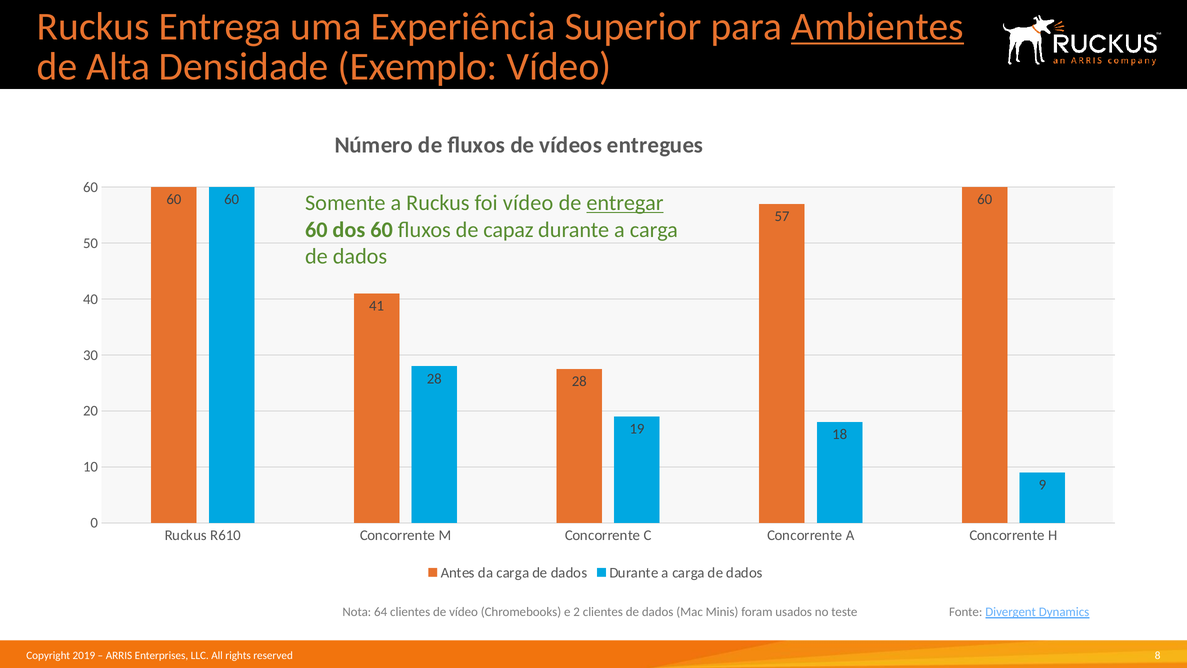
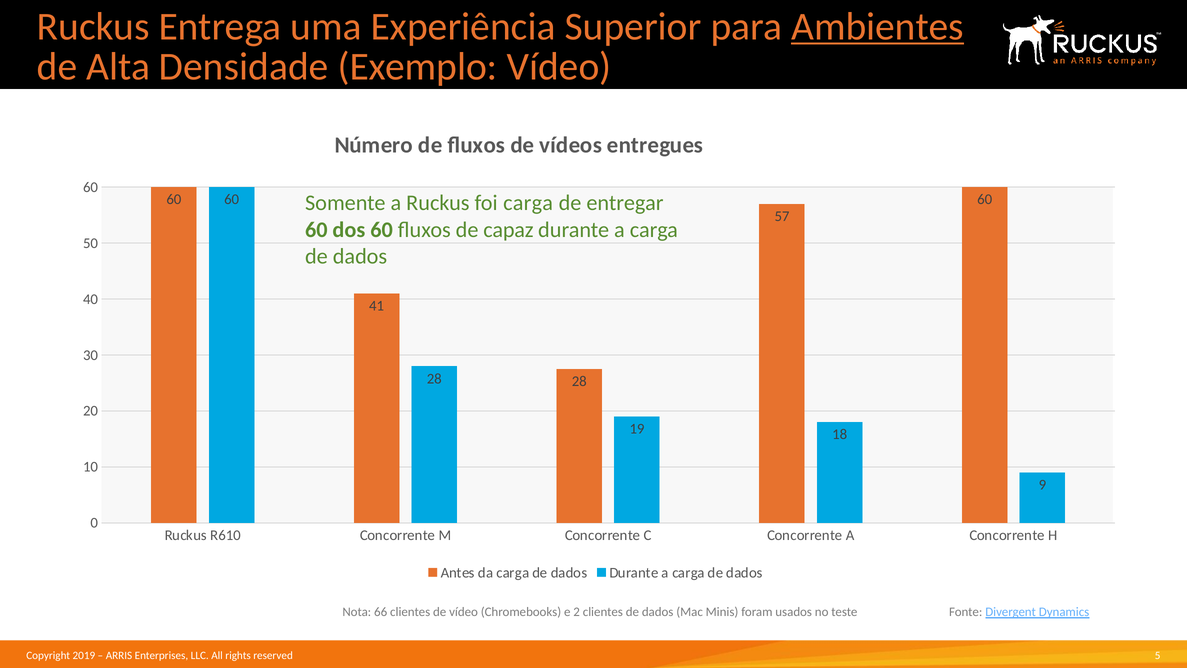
foi vídeo: vídeo -> carga (528, 203)
entregar underline: present -> none (625, 203)
64: 64 -> 66 (381, 612)
8: 8 -> 5 (1158, 655)
